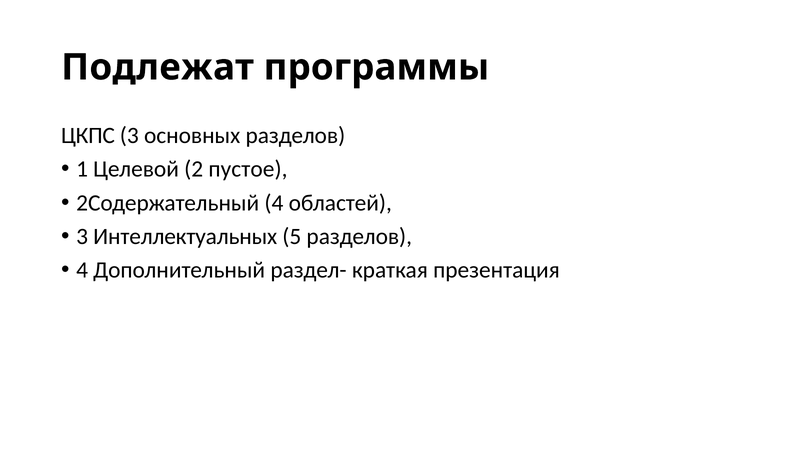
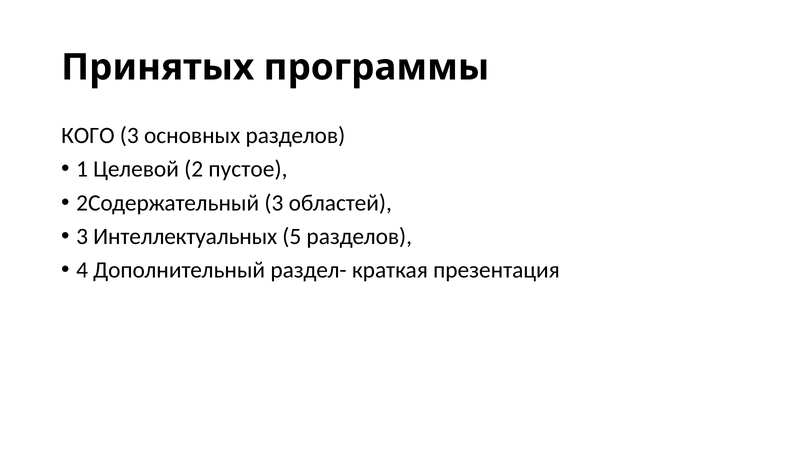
Подлежат: Подлежат -> Принятых (158, 67)
ЦКПС: ЦКПС -> КОГО (88, 136)
2Содержательный 4: 4 -> 3 (274, 203)
